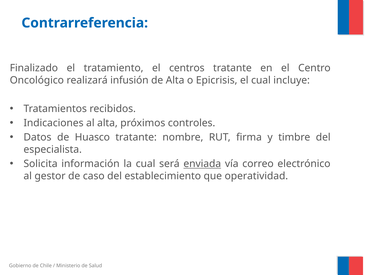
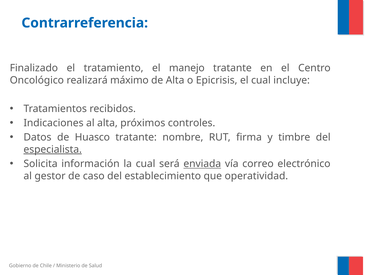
centros: centros -> manejo (187, 68)
infusión: infusión -> máximo (129, 80)
especialista underline: none -> present (53, 150)
